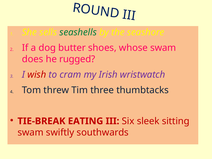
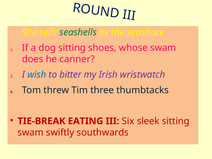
dog butter: butter -> sitting (72, 48)
rugged: rugged -> canner (77, 59)
wish colour: red -> blue (37, 75)
cram: cram -> bitter (70, 75)
